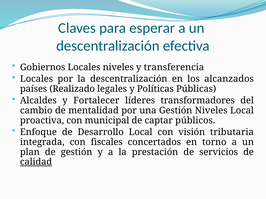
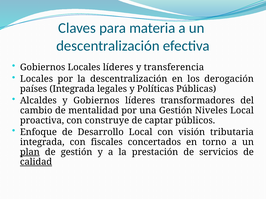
esperar: esperar -> materia (152, 28)
Locales niveles: niveles -> líderes (118, 67)
alcanzados: alcanzados -> derogación (229, 79)
países Realizado: Realizado -> Integrada (72, 89)
y Fortalecer: Fortalecer -> Gobiernos (96, 101)
municipal: municipal -> construye (107, 121)
plan underline: none -> present (30, 152)
